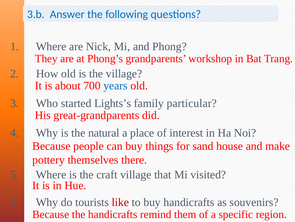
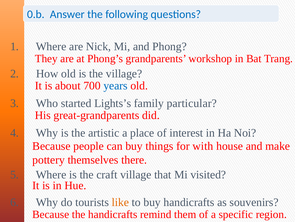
3.b: 3.b -> 0.b (36, 14)
natural: natural -> artistic (104, 132)
sand: sand -> with (203, 146)
like colour: red -> orange (120, 202)
